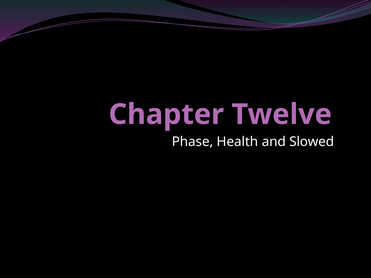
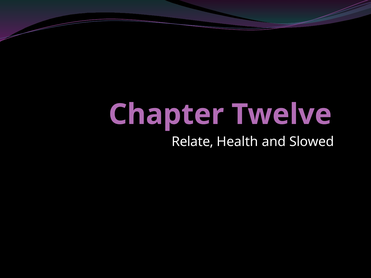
Phase: Phase -> Relate (193, 142)
